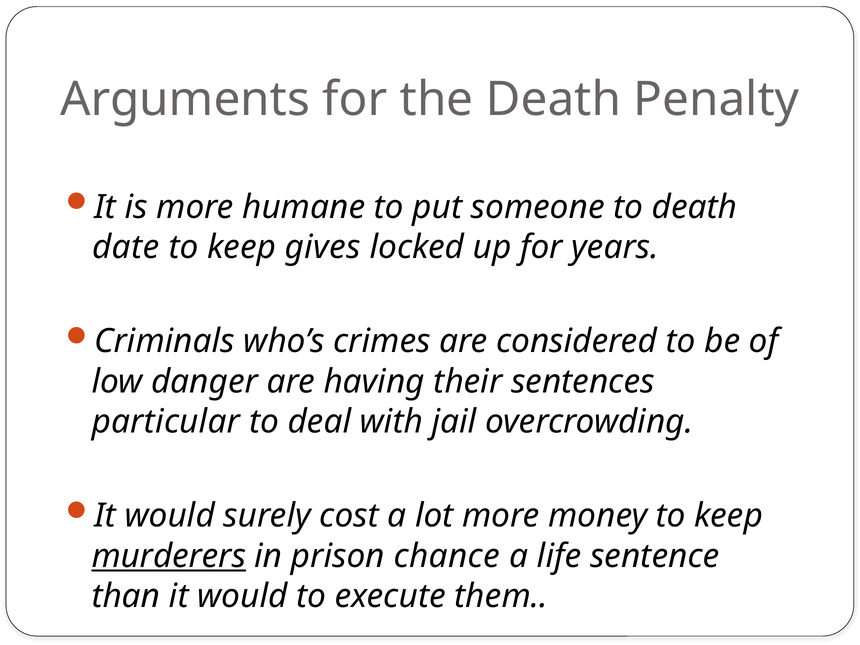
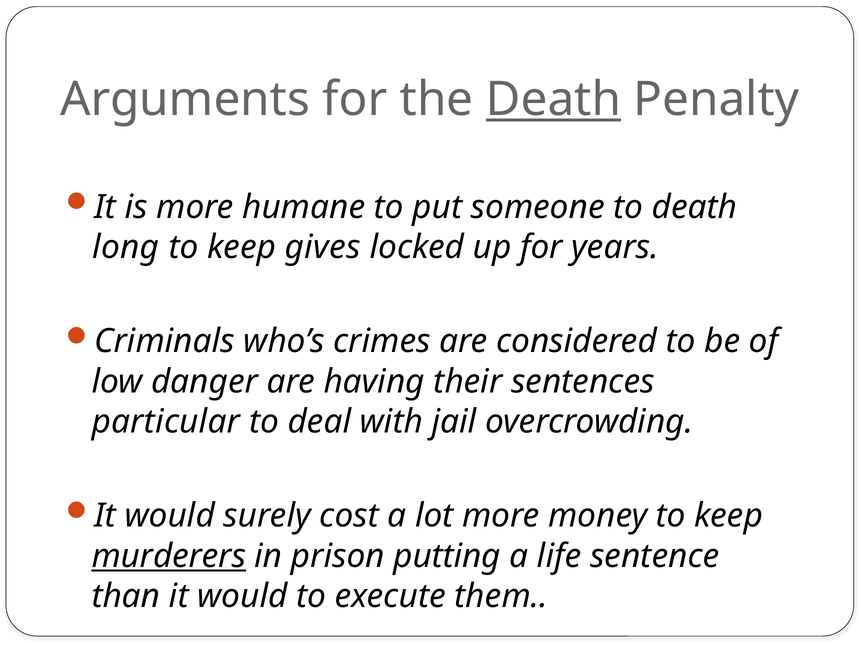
Death underline: none -> present (553, 99)
date: date -> long (126, 247)
chance: chance -> putting (447, 556)
